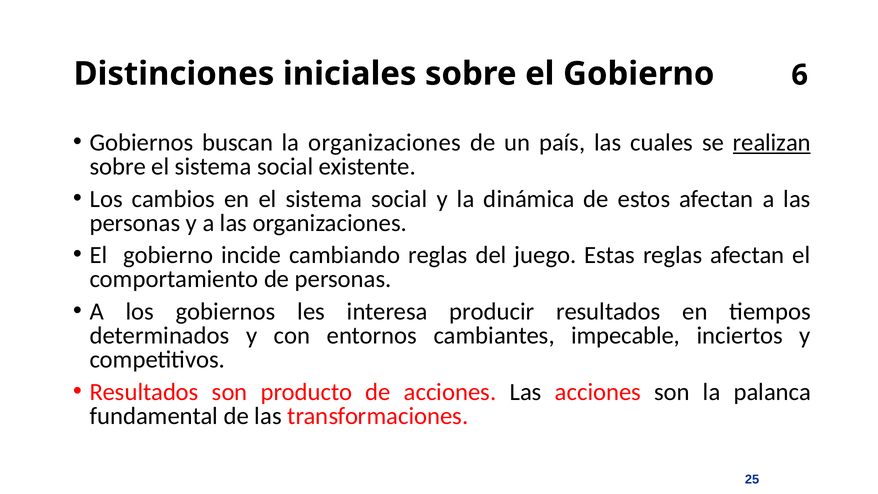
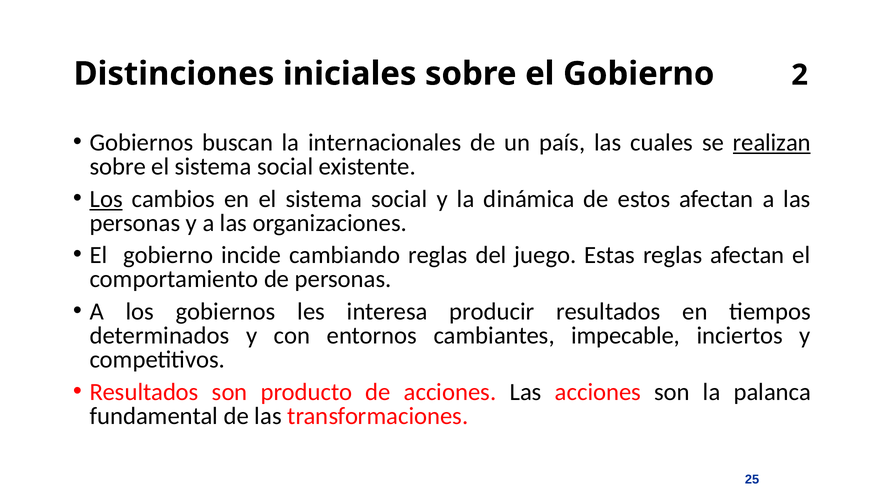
6: 6 -> 2 (800, 75)
la organizaciones: organizaciones -> internacionales (385, 143)
Los underline: none -> present (106, 199)
